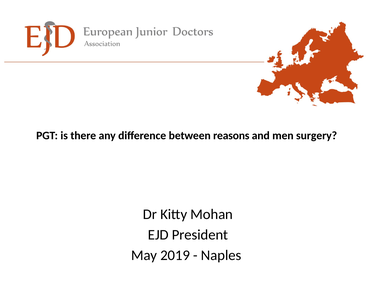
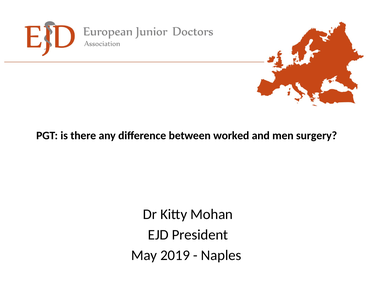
reasons: reasons -> worked (231, 136)
